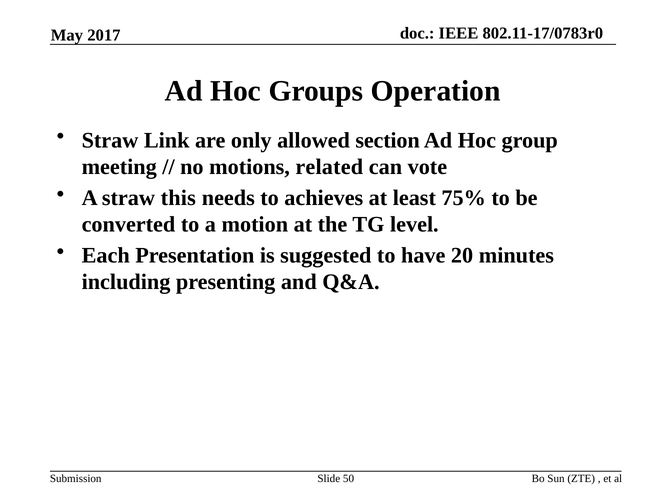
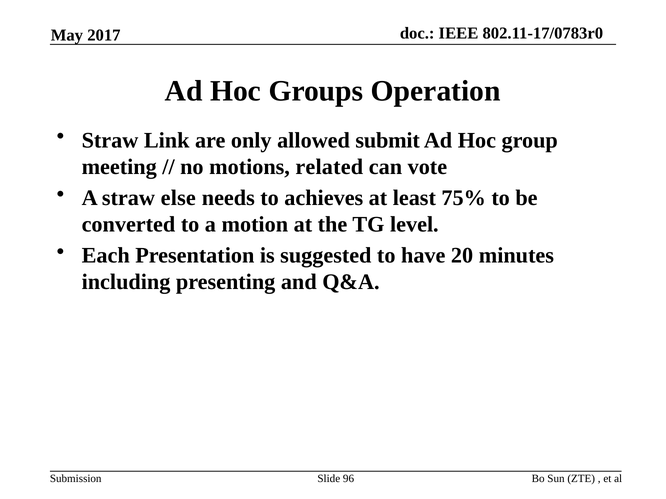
section: section -> submit (388, 140)
this: this -> else (178, 198)
50: 50 -> 96 (349, 479)
